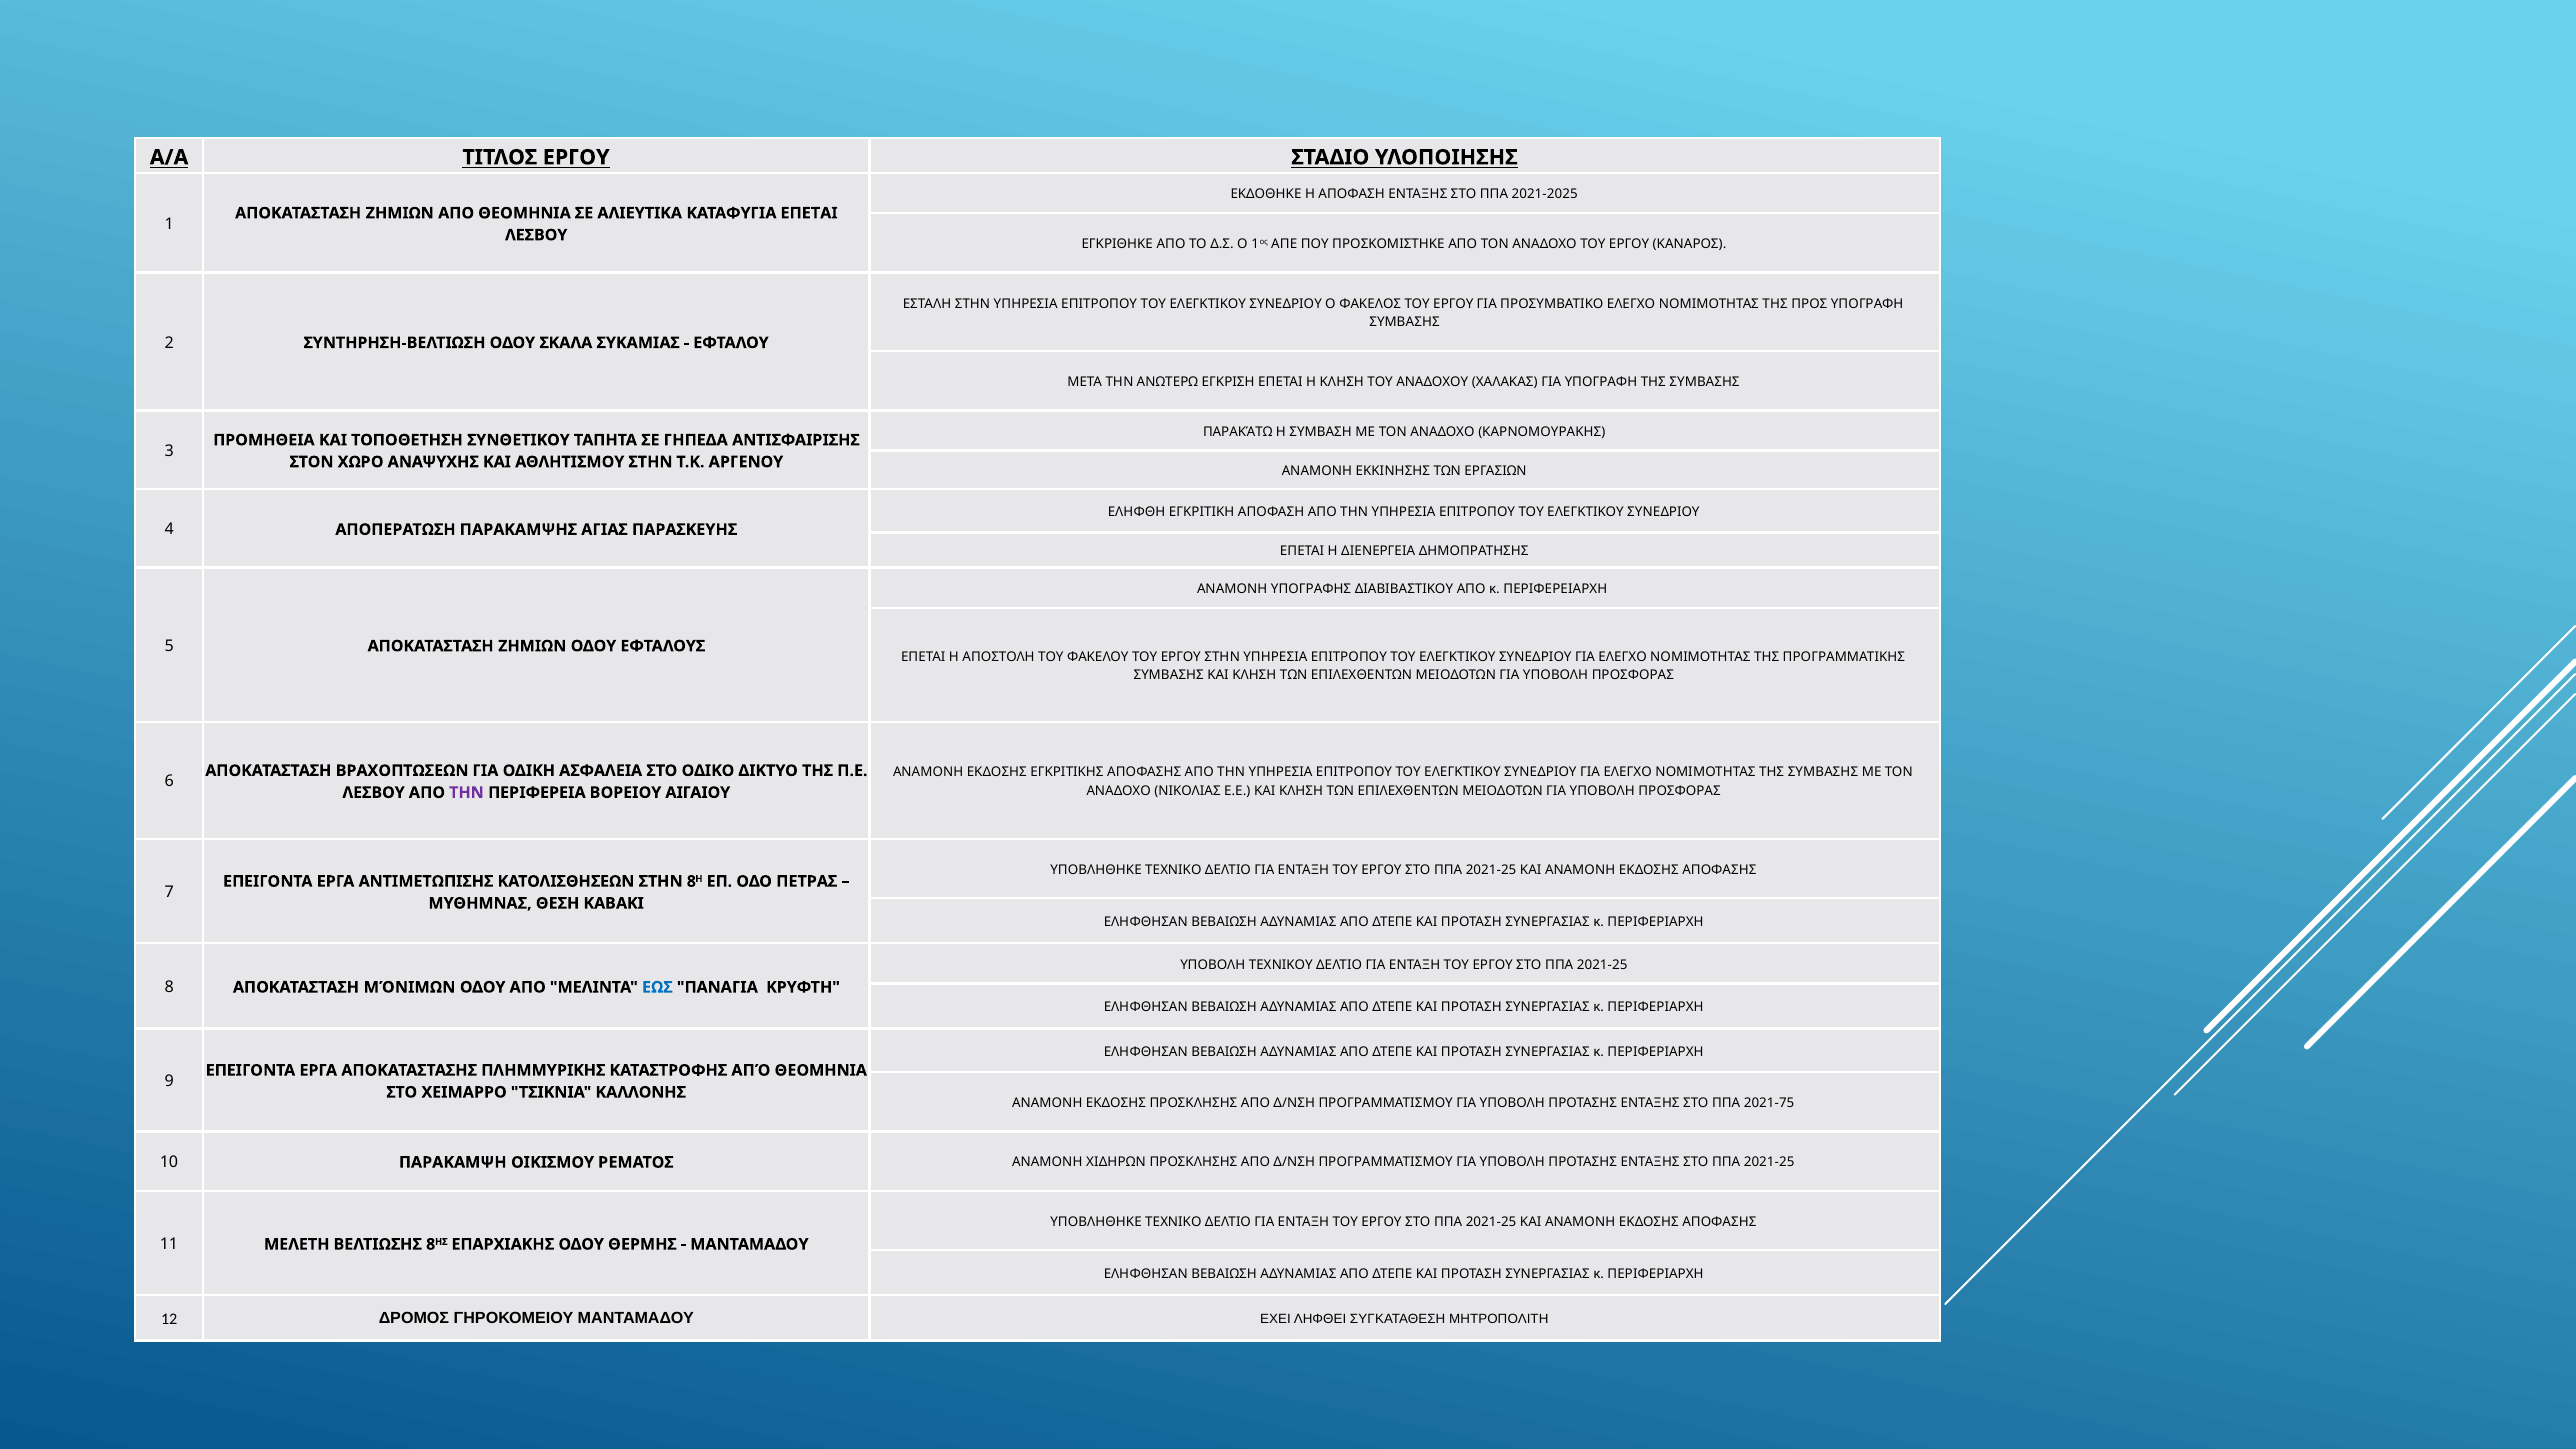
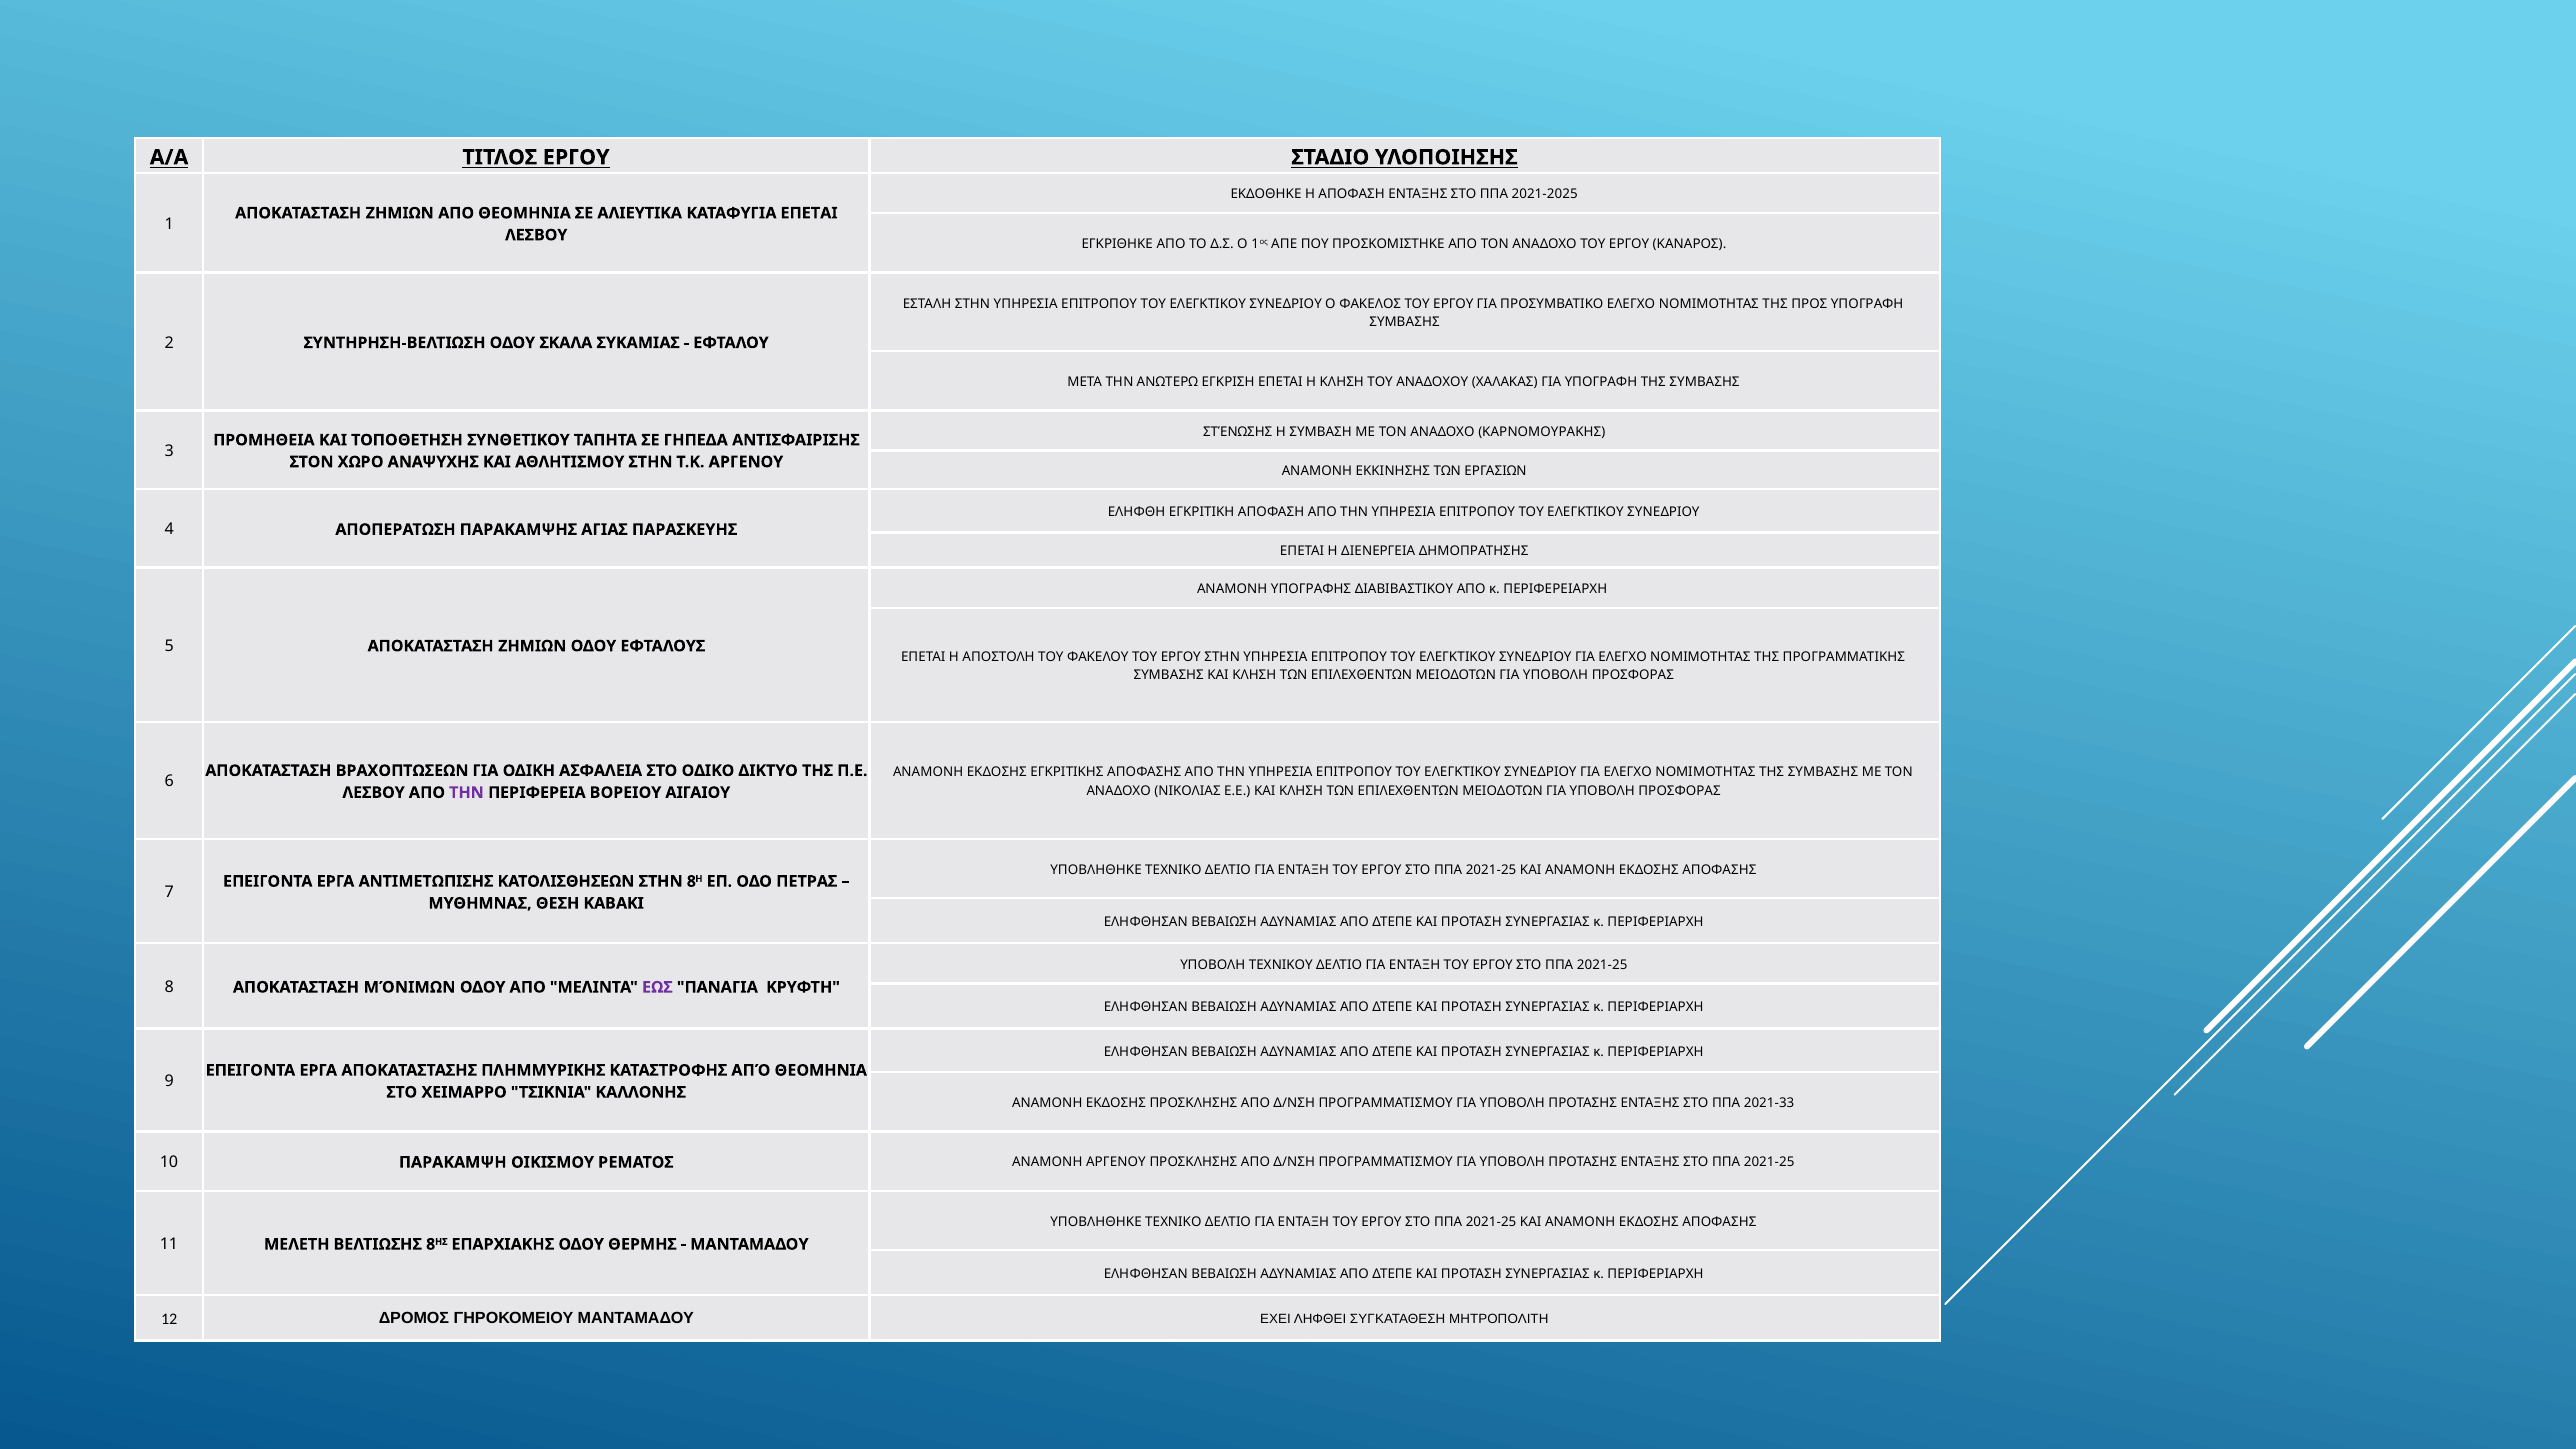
ΠΑΡΑΚΆΤΩ: ΠΑΡΑΚΆΤΩ -> ΣΤΈΝΩΣΗΣ (1238, 432)
ΕΩΣ colour: blue -> purple (657, 987)
2021-75: 2021-75 -> 2021-33 (1769, 1103)
ΑΝΑΜΟΝΗ ΧΙΔΗΡΩΝ: ΧΙΔΗΡΩΝ -> ΑΡΓΕΝΟΥ (1116, 1163)
